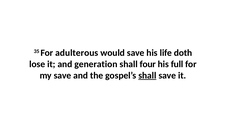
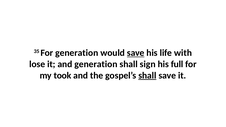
For adulterous: adulterous -> generation (77, 53)
save underline: none -> present (136, 53)
doth: doth -> with (183, 53)
four: four -> sign (148, 64)
my save: save -> took (63, 76)
